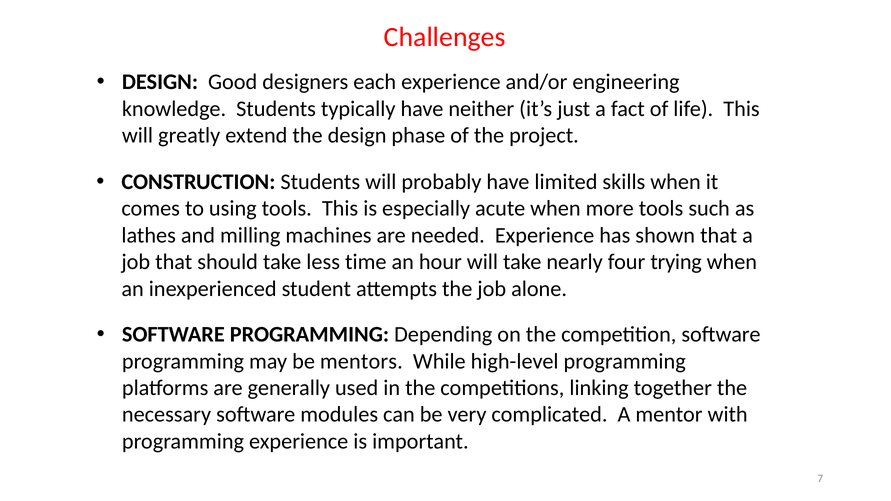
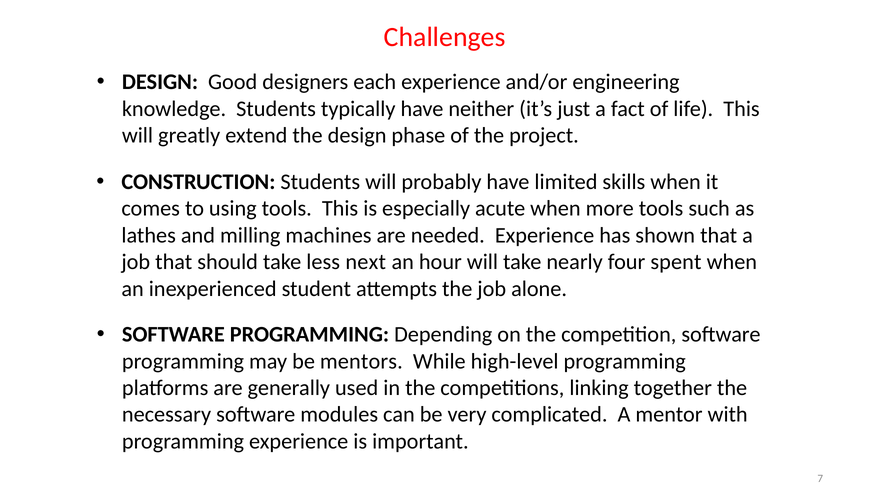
time: time -> next (366, 262)
trying: trying -> spent (676, 262)
